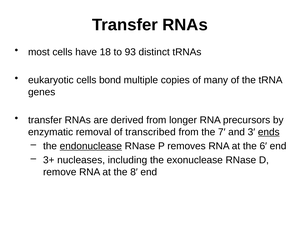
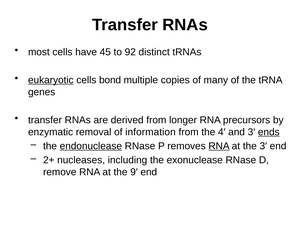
18: 18 -> 45 (105, 52)
93: 93 -> 92 (130, 52)
eukaryotic underline: none -> present (51, 80)
transcribed: transcribed -> information (150, 132)
7′: 7′ -> 4′ (222, 132)
RNA underline: none -> present (219, 146)
the 6′: 6′ -> 3′ (263, 146)
3+: 3+ -> 2+ (49, 160)
8′: 8′ -> 9′ (134, 172)
